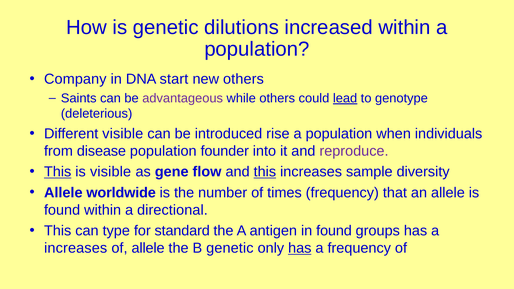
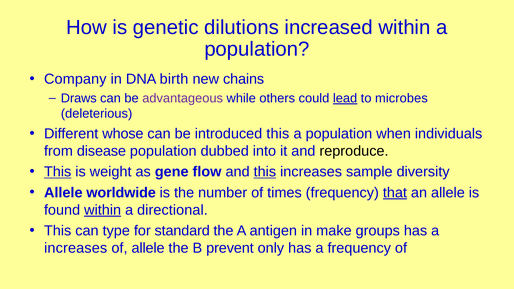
start: start -> birth (174, 79)
new others: others -> chains (244, 79)
Saints: Saints -> Draws (79, 98)
genotype: genotype -> microbes (401, 98)
Different visible: visible -> whose (123, 134)
introduced rise: rise -> this (278, 134)
founder: founder -> dubbed (225, 151)
reproduce colour: purple -> black (354, 151)
is visible: visible -> weight (111, 172)
that underline: none -> present (395, 193)
within underline: none -> present (103, 210)
in found: found -> make (334, 231)
B genetic: genetic -> prevent (230, 248)
has underline: present -> none (300, 248)
